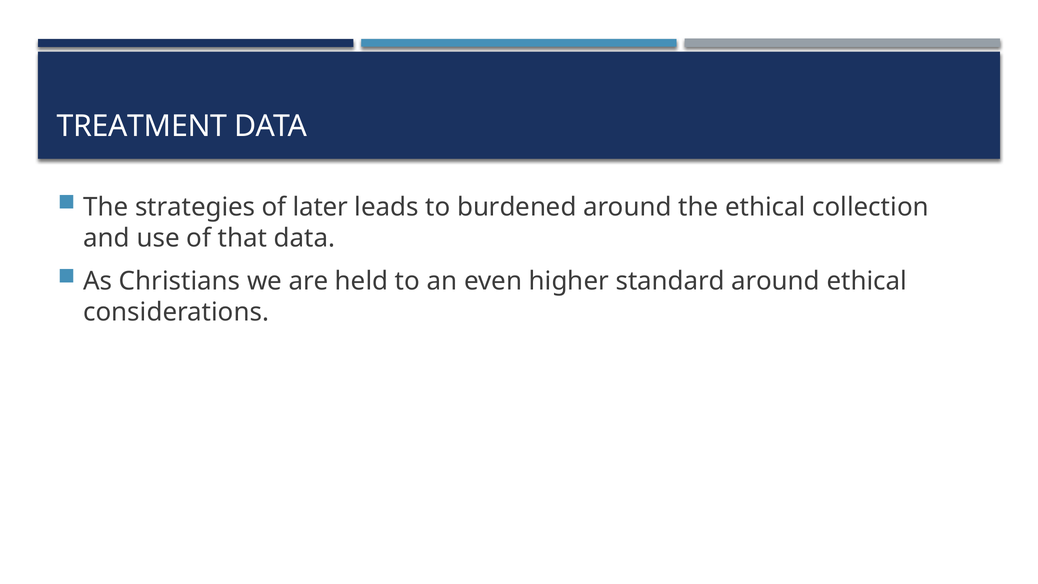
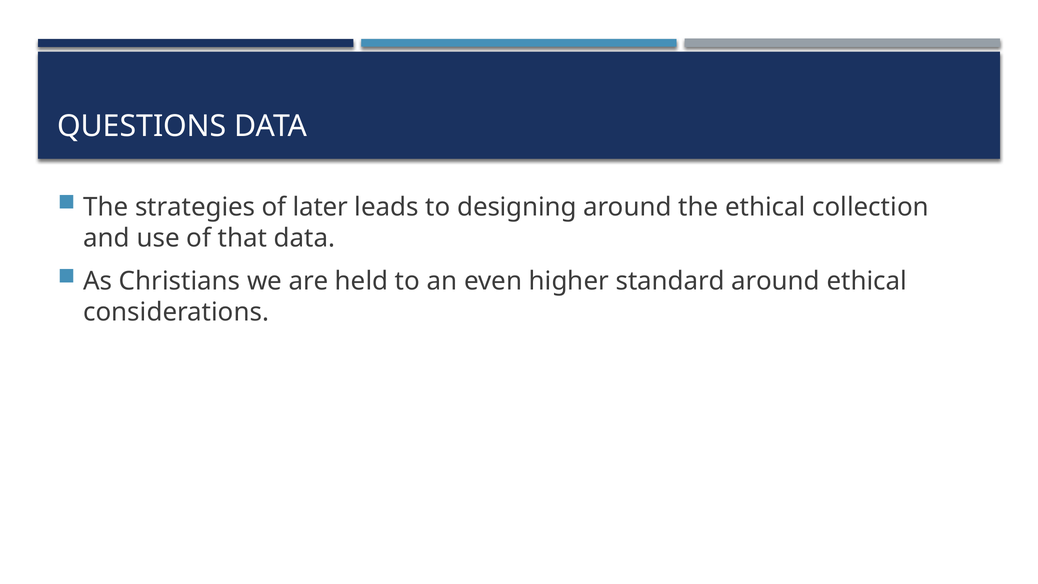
TREATMENT: TREATMENT -> QUESTIONS (142, 126)
burdened: burdened -> designing (517, 207)
